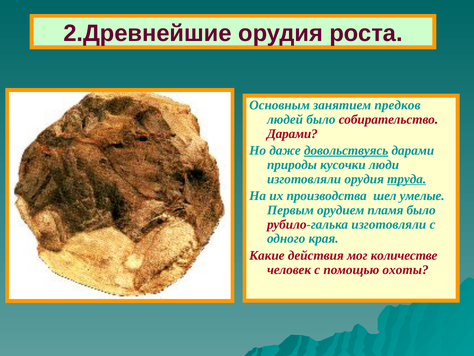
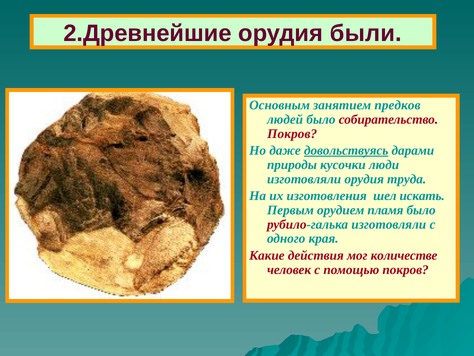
роста: роста -> были (366, 33)
Дарами: Дарами -> Покров (292, 133)
труда underline: present -> none (407, 179)
производства: производства -> изготовления (327, 196)
умелые: умелые -> искать (422, 196)
помощью охоты: охоты -> покров (406, 269)
